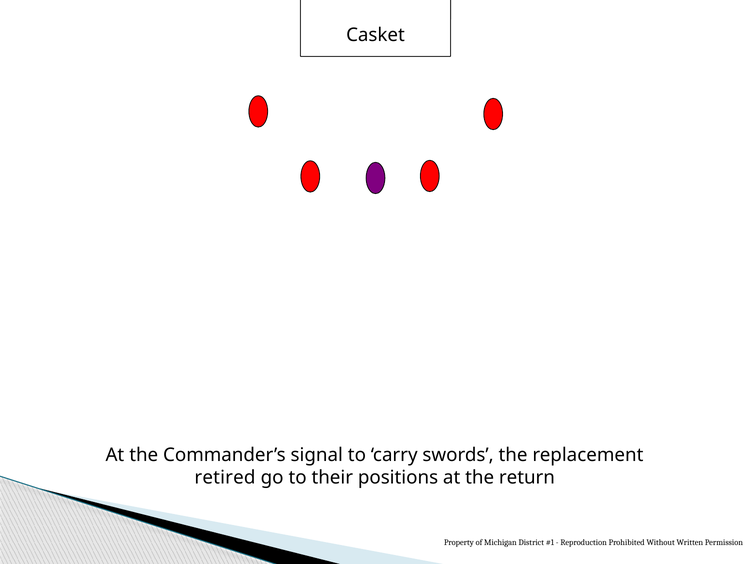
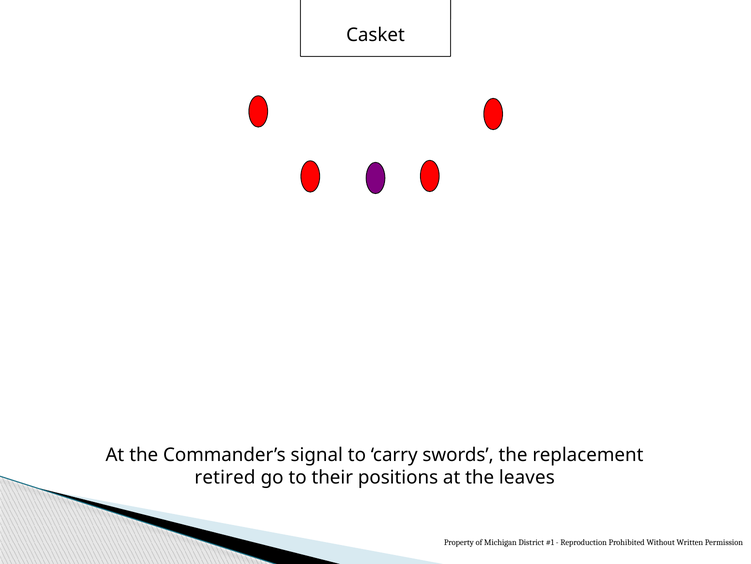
return: return -> leaves (527, 477)
